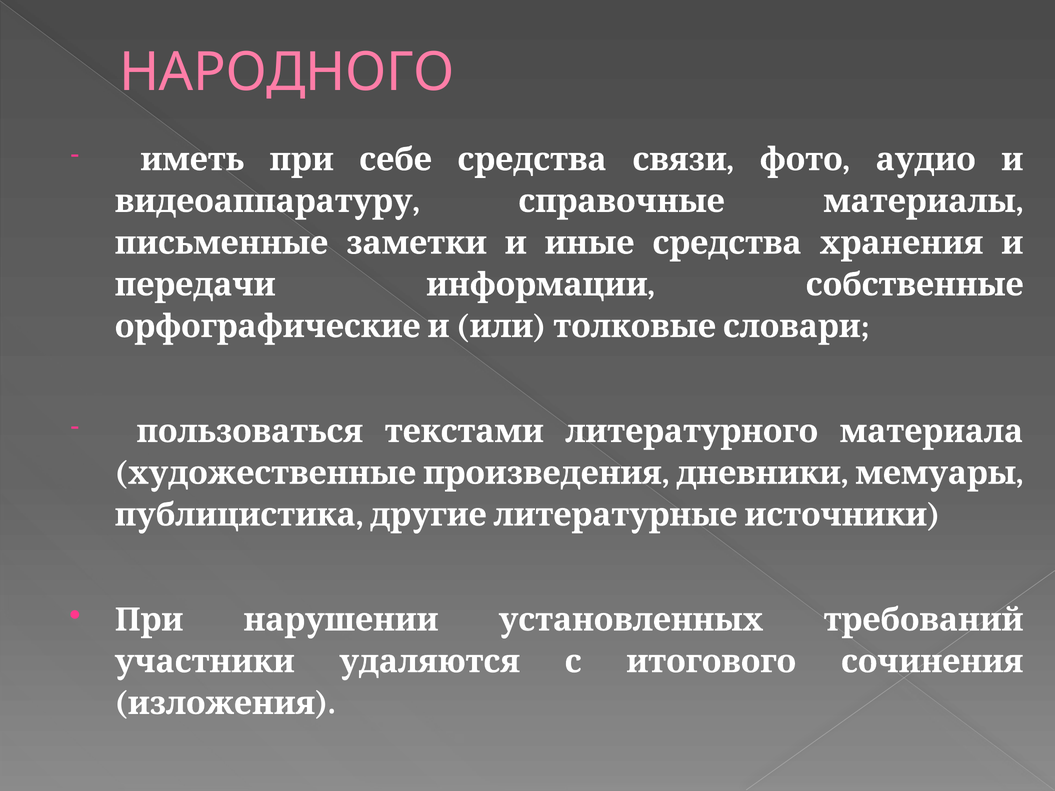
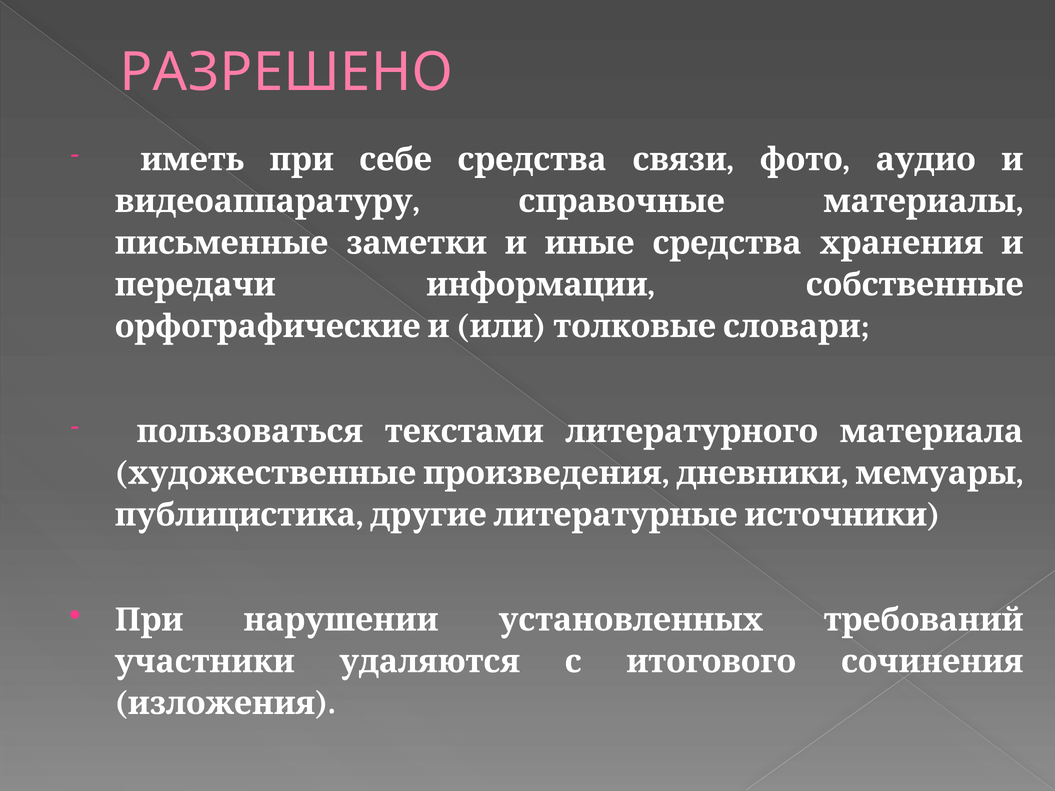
НАРОДНОГО: НАРОДНОГО -> РАЗРЕШЕНО (286, 72)
